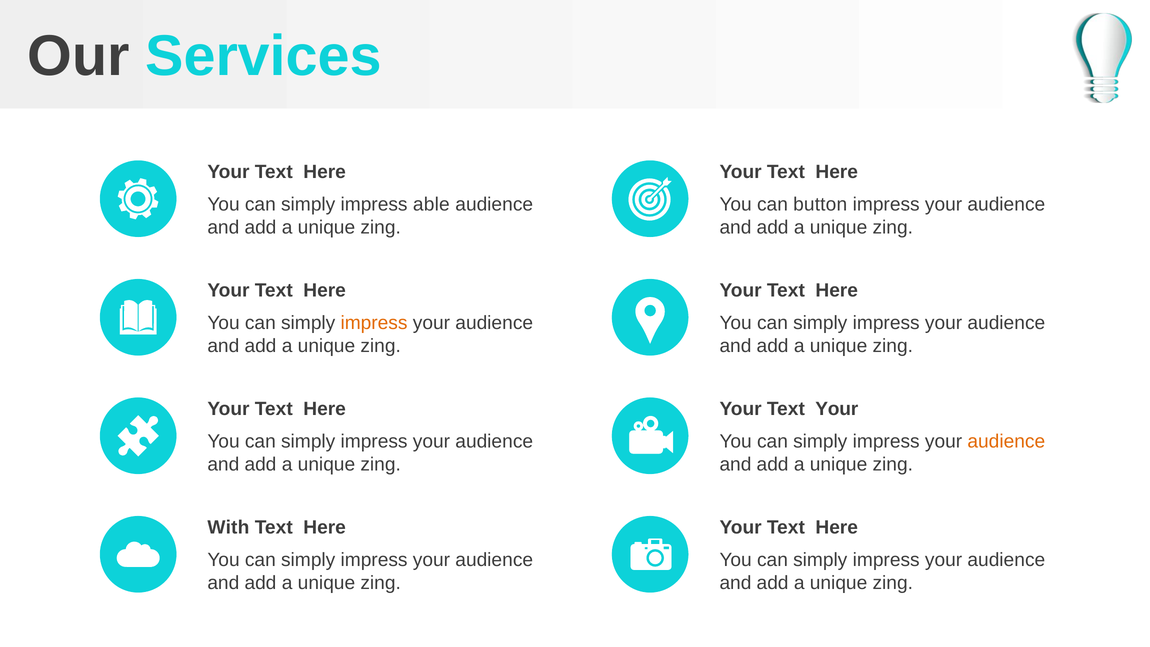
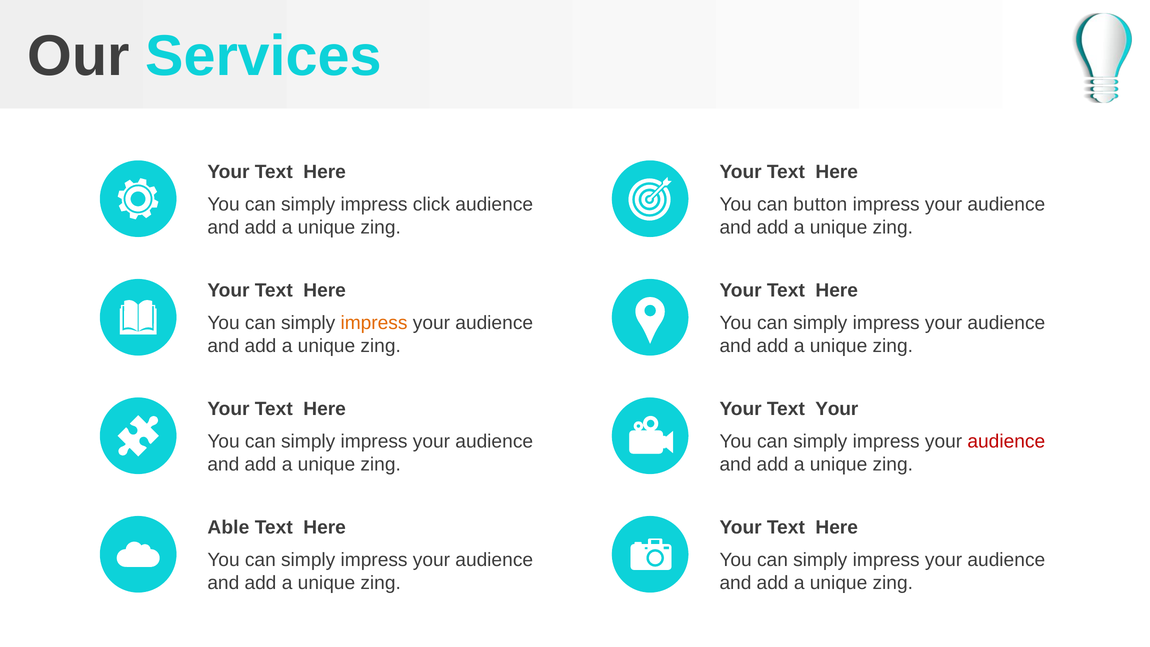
able: able -> click (431, 204)
audience colour: orange -> red (1006, 442)
With: With -> Able (228, 528)
